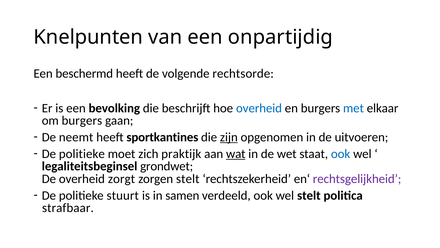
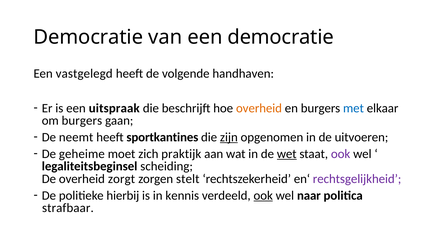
Knelpunten: Knelpunten -> Democratie (88, 37)
een onpartijdig: onpartijdig -> democratie (281, 37)
beschermd: beschermd -> vastgelegd (84, 73)
rechtsorde: rechtsorde -> handhaven (243, 73)
bevolking: bevolking -> uitspraak (114, 108)
overheid colour: blue -> orange (259, 108)
politieke: politieke -> geheime (82, 154)
wat underline: present -> none (236, 154)
wet underline: none -> present (287, 154)
ook colour: blue -> purple (341, 154)
grondwet: grondwet -> scheiding (167, 166)
stuurt: stuurt -> hierbij (123, 195)
samen: samen -> kennis (182, 195)
ook underline: none -> present (263, 195)
wel stelt: stelt -> naar (309, 195)
